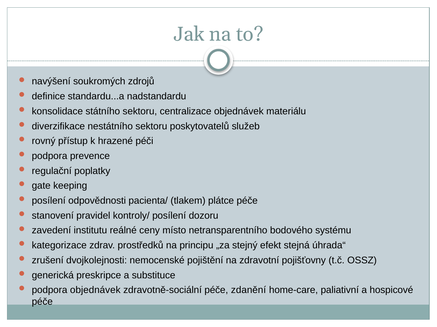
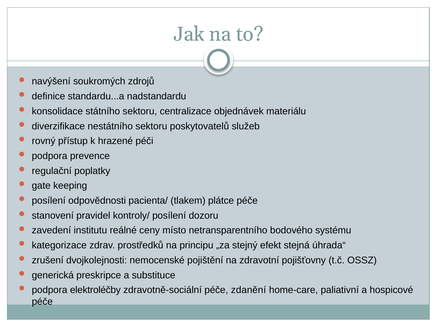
podpora objednávek: objednávek -> elektroléčby (95, 291)
